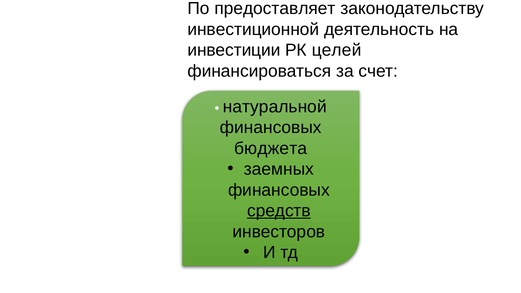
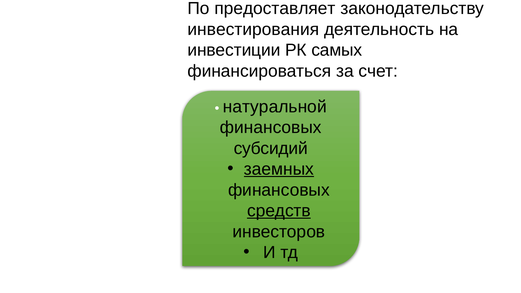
инвестиционной: инвестиционной -> инвестирования (253, 29)
целей: целей -> самых (337, 50)
бюджета: бюджета -> субсидий (271, 148)
заемных underline: none -> present (279, 169)
